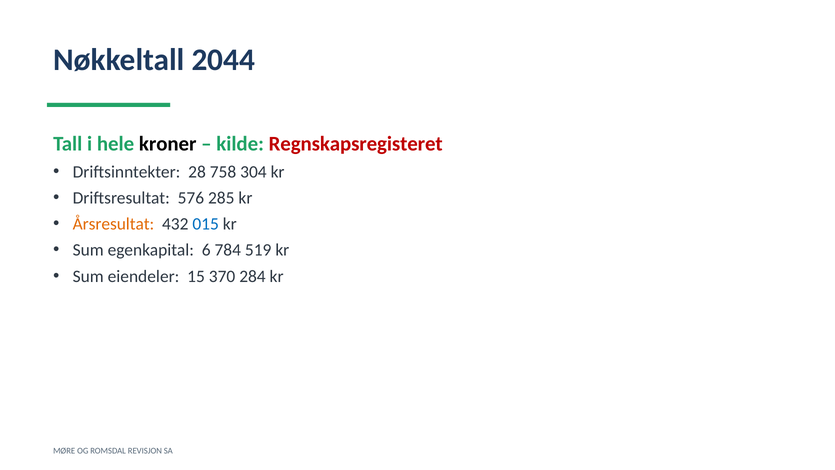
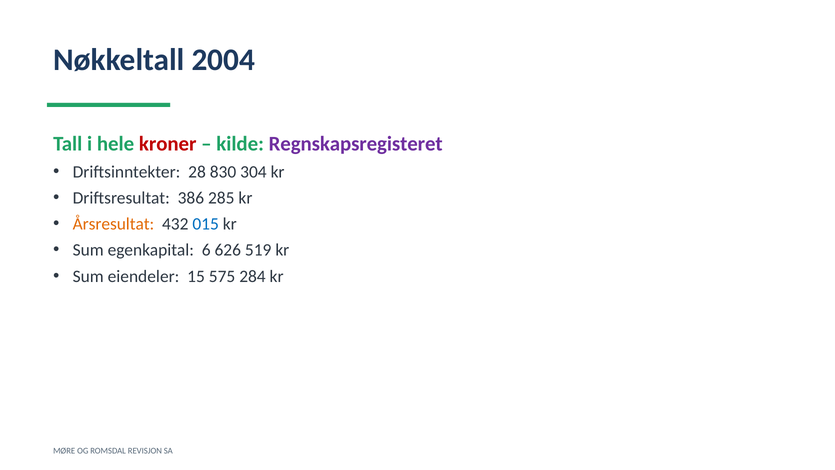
2044: 2044 -> 2004 (223, 60)
kroner colour: black -> red (168, 144)
Regnskapsregisteret colour: red -> purple (356, 144)
758: 758 -> 830 (223, 172)
576: 576 -> 386 (191, 198)
784: 784 -> 626 (228, 250)
370: 370 -> 575 (222, 276)
